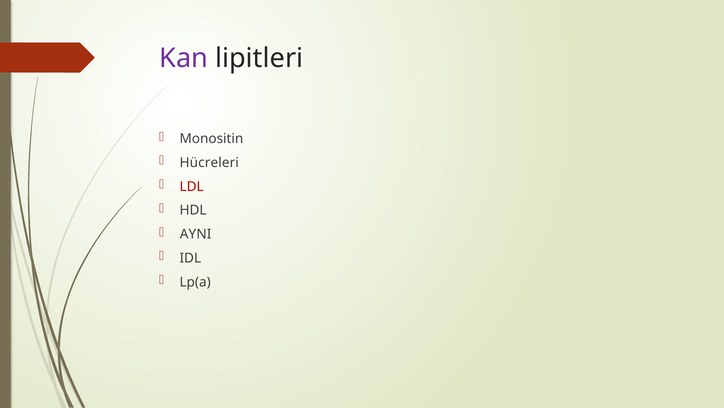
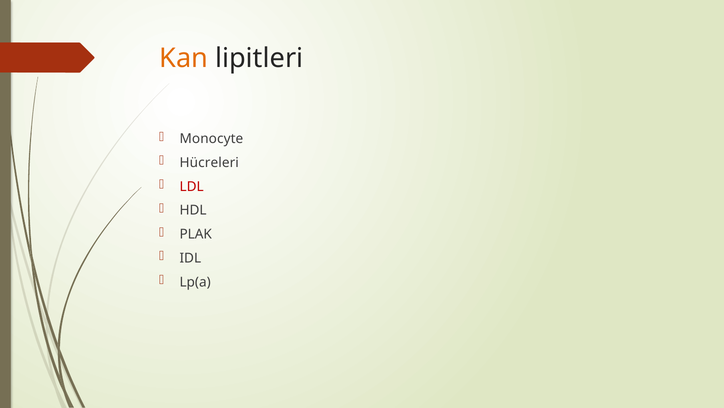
Kan colour: purple -> orange (184, 58)
Monositin: Monositin -> Monocyte (211, 139)
AYNI: AYNI -> PLAK (196, 234)
